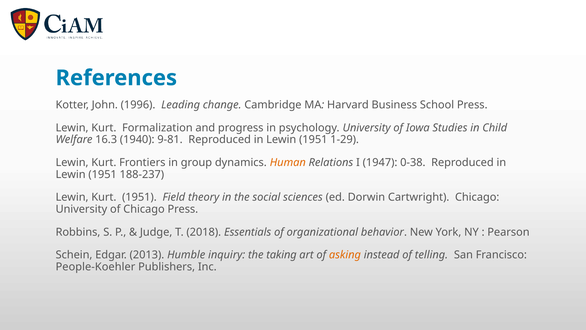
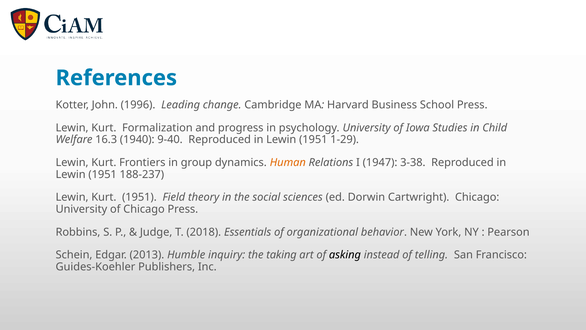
9-81: 9-81 -> 9-40 (170, 140)
0-38: 0-38 -> 3-38 (413, 162)
asking colour: orange -> black (345, 255)
People-Koehler: People-Koehler -> Guides-Koehler (95, 267)
